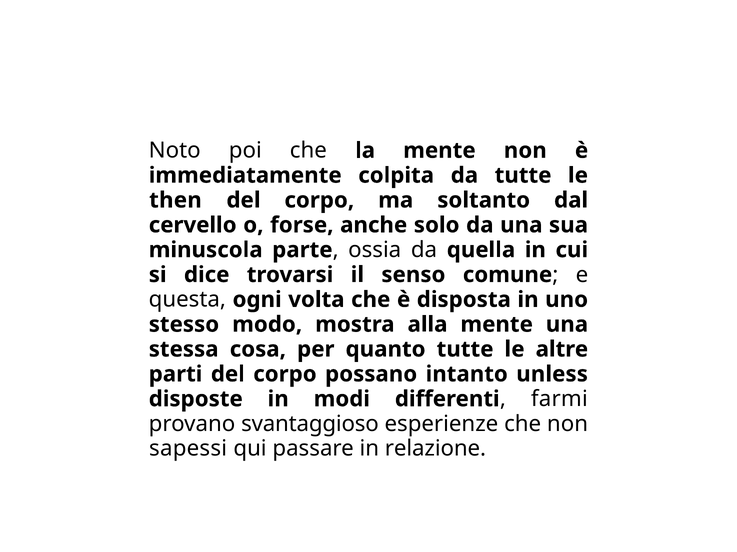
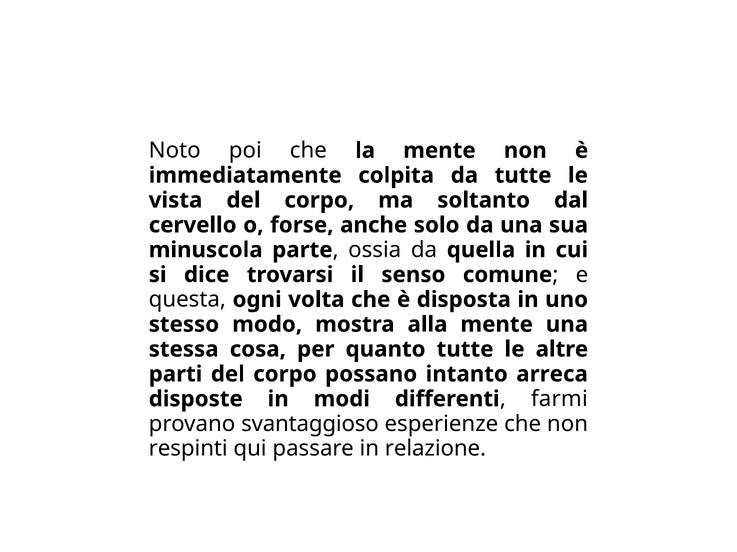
then: then -> vista (176, 200)
unless: unless -> arreca (552, 375)
sapessi: sapessi -> respinti (188, 449)
